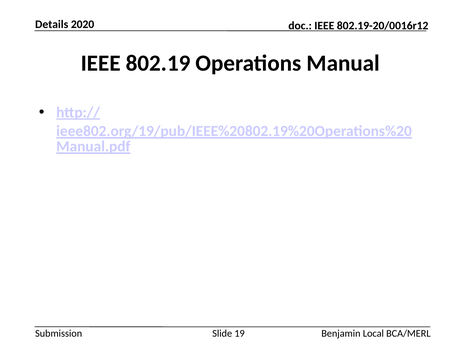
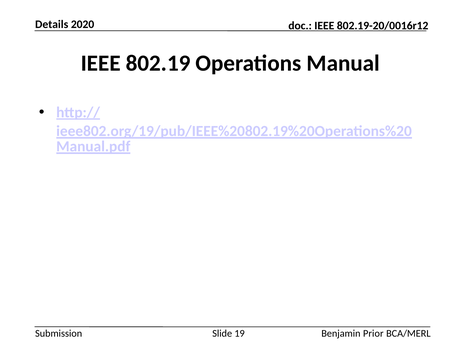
Local: Local -> Prior (373, 333)
